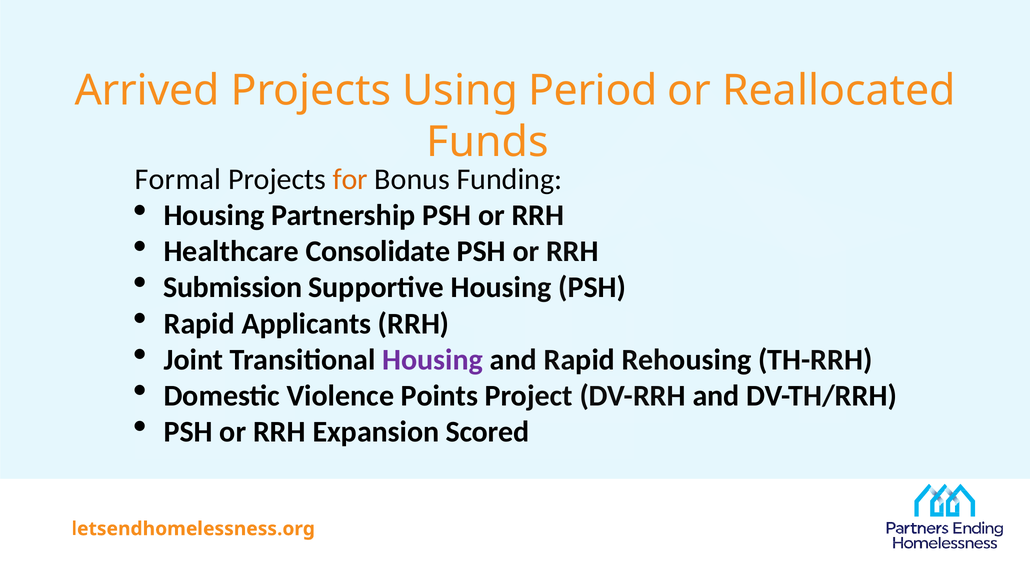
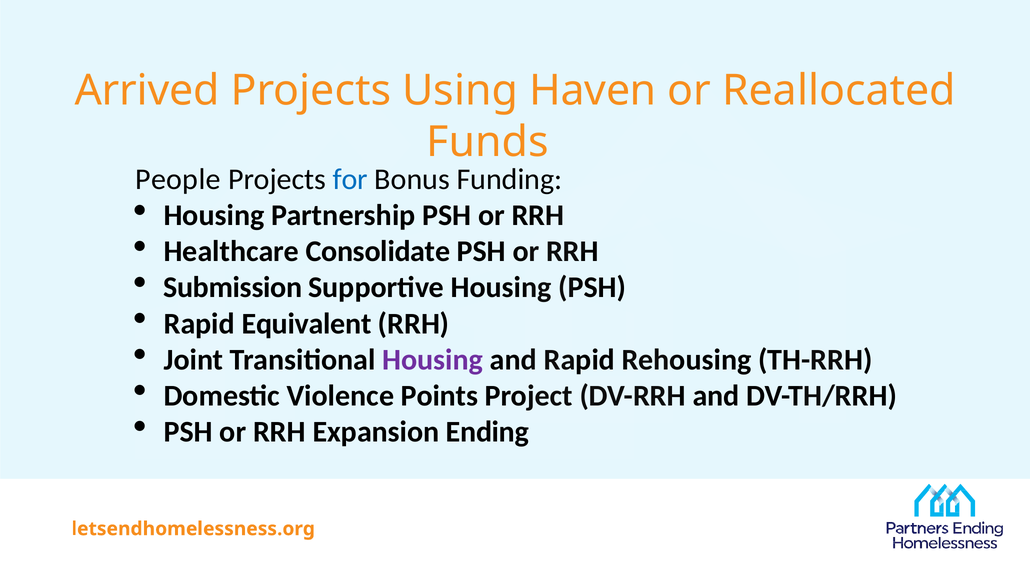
Period: Period -> Haven (593, 91)
Formal: Formal -> People (178, 180)
for colour: orange -> blue (350, 180)
Applicants: Applicants -> Equivalent (307, 324)
Scored: Scored -> Ending (487, 432)
